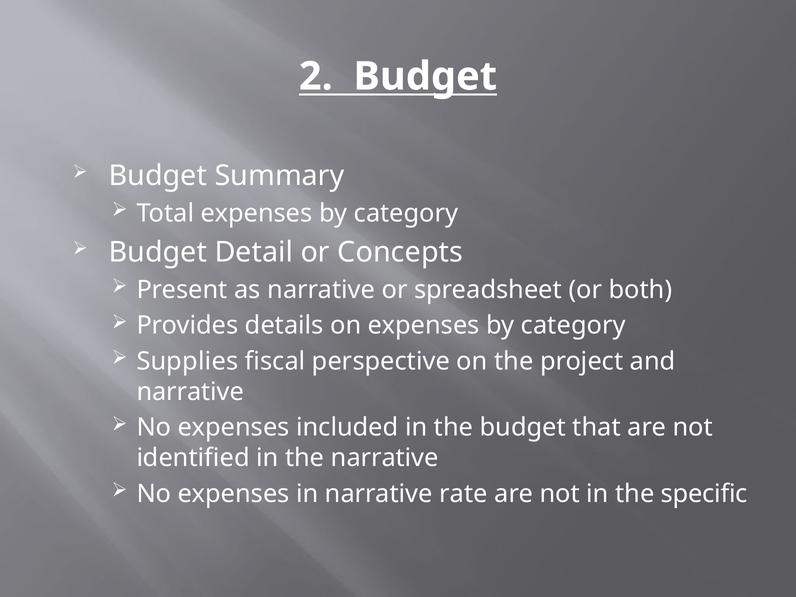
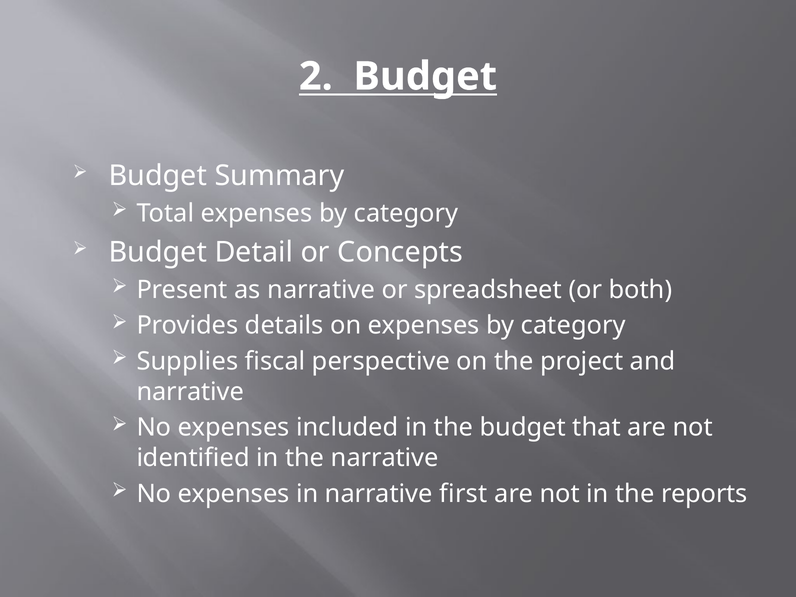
rate: rate -> first (463, 494)
specific: specific -> reports (704, 494)
